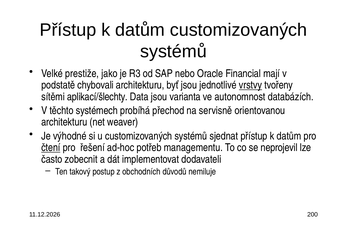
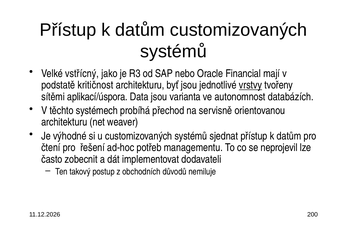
prestiže: prestiže -> vstřícný (82, 73)
chybovali: chybovali -> kritičnost (95, 85)
aplikací/šlechty: aplikací/šlechty -> aplikací/úspora (97, 97)
čtení underline: present -> none (51, 147)
